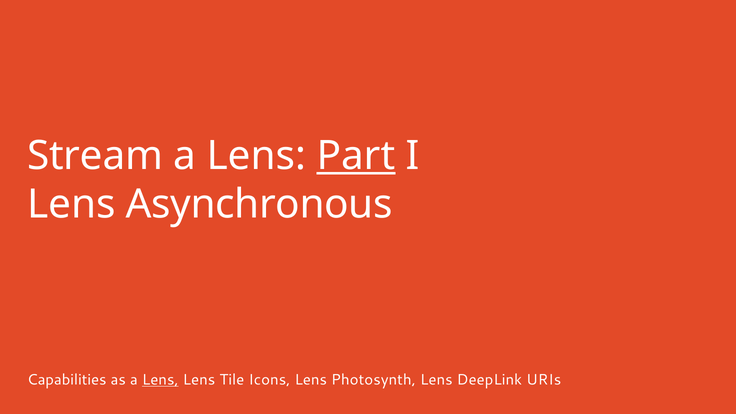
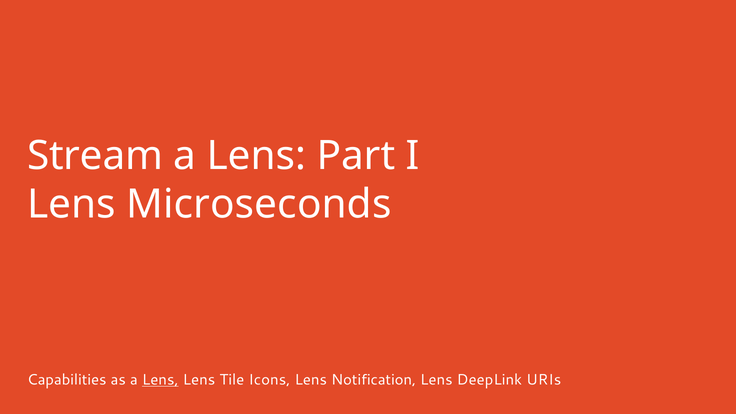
Part underline: present -> none (356, 156)
Asynchronous: Asynchronous -> Microseconds (259, 204)
Photosynth: Photosynth -> Notification (374, 380)
